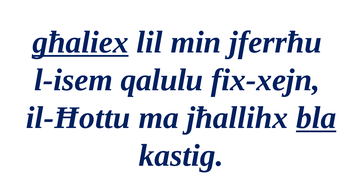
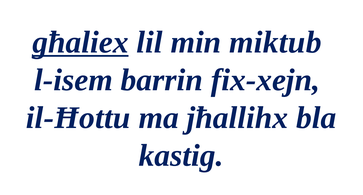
jferrħu: jferrħu -> miktub (275, 42)
qalulu: qalulu -> barrin (162, 80)
bla underline: present -> none (316, 118)
